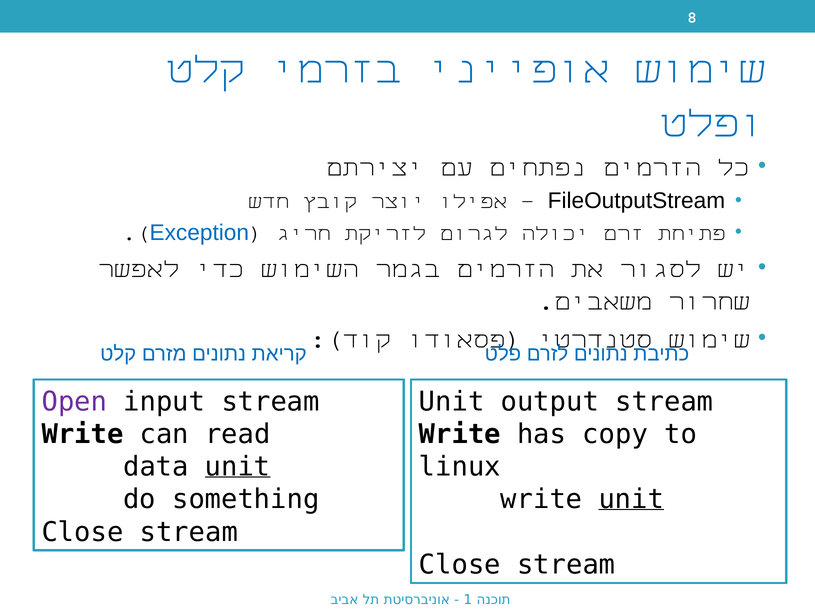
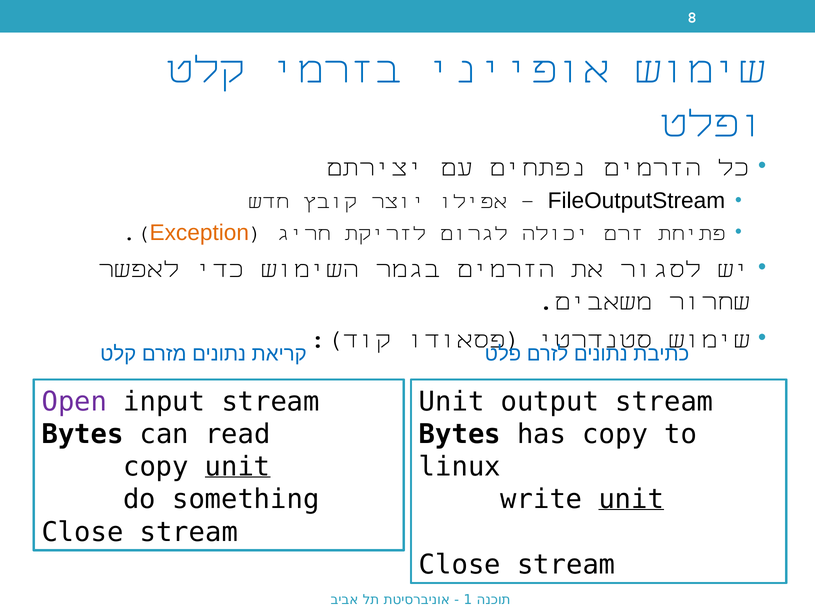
Exception colour: blue -> orange (199, 233)
Write: Write -> Bytes (83, 434)
Write: Write -> Bytes (460, 434)
data: data -> copy (156, 467)
